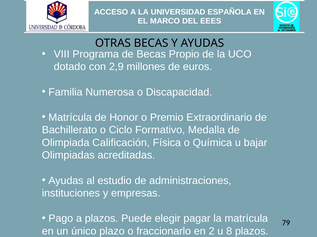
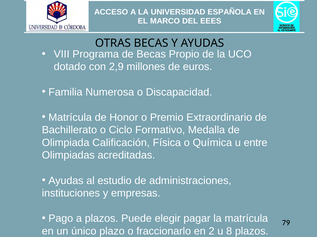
bajar: bajar -> entre (256, 143)
